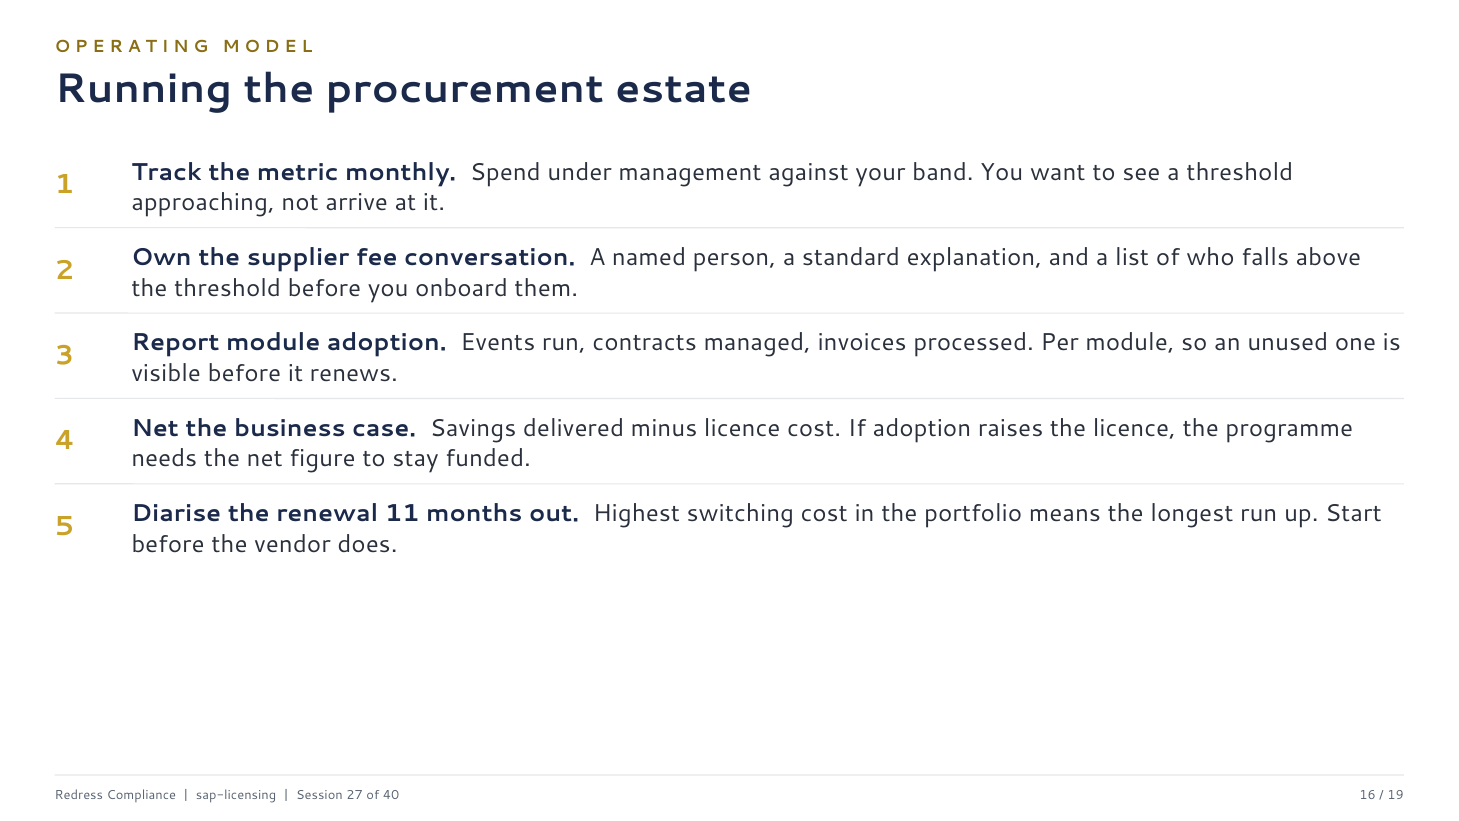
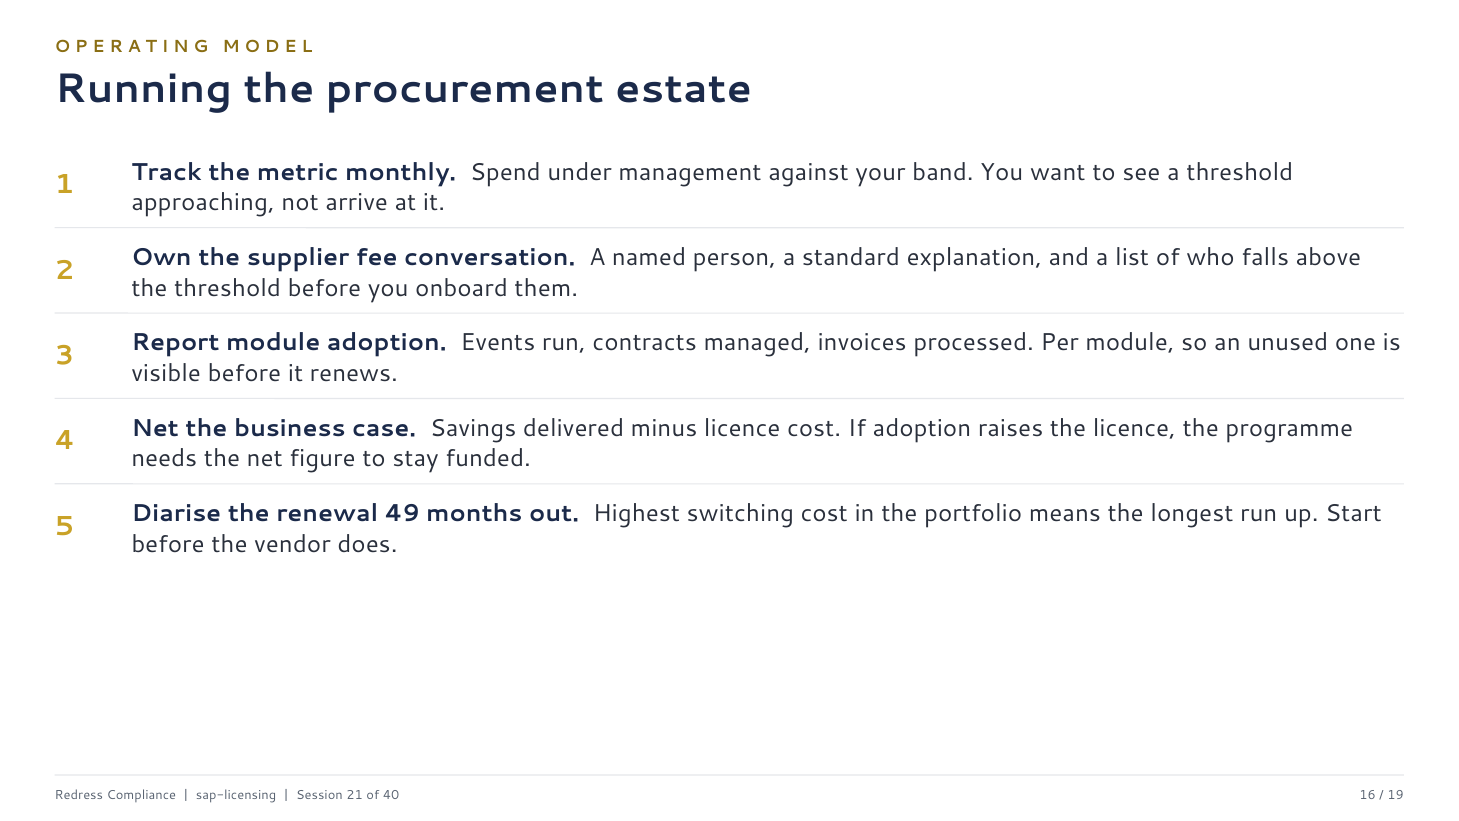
11: 11 -> 49 (402, 513)
27: 27 -> 21 (355, 795)
